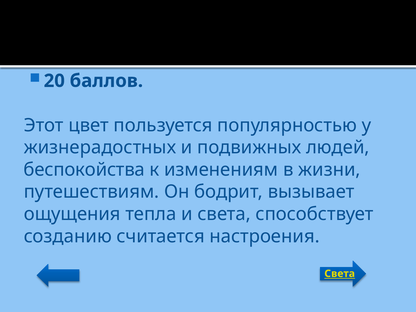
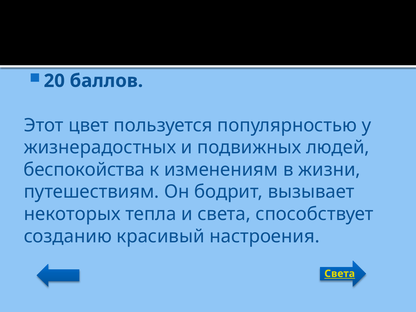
ощущения: ощущения -> некоторых (72, 214)
считается: считается -> красивый (161, 236)
